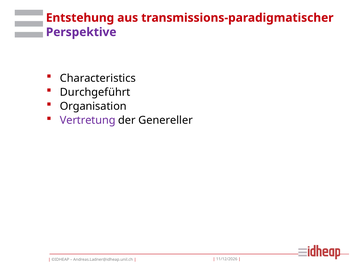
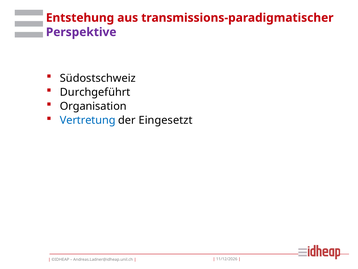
Characteristics: Characteristics -> Südostschweiz (98, 78)
Vertretung colour: purple -> blue (88, 120)
Genereller: Genereller -> Eingesetzt (166, 120)
